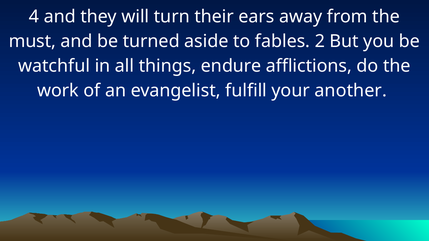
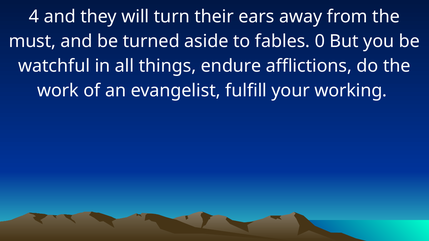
2: 2 -> 0 (320, 41)
another: another -> working (351, 91)
